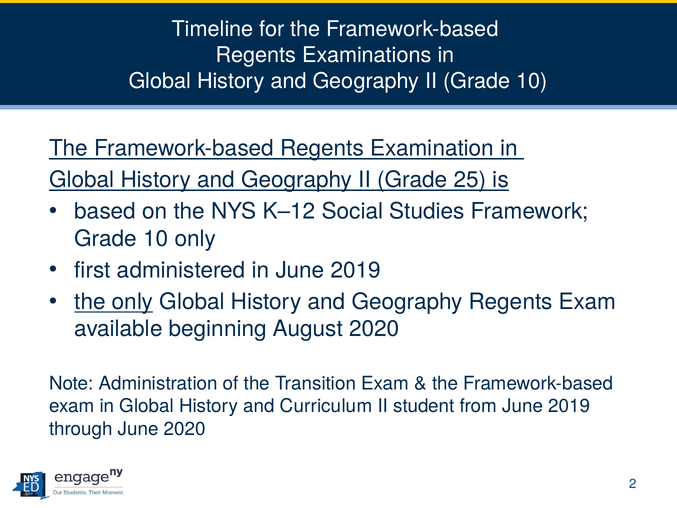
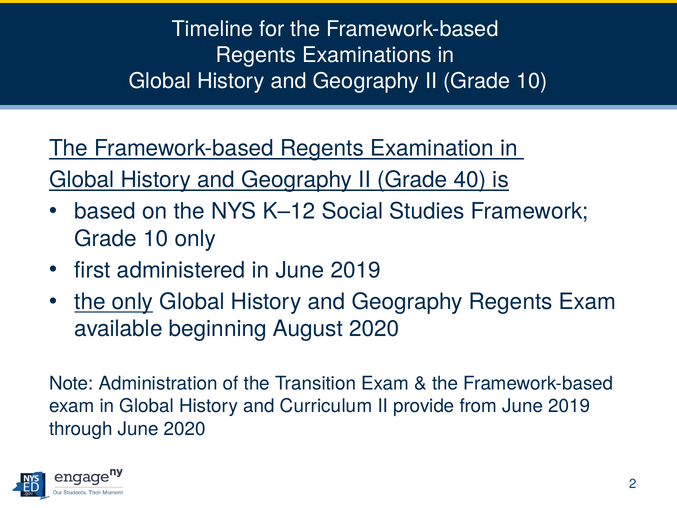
25: 25 -> 40 (470, 180)
student: student -> provide (424, 406)
